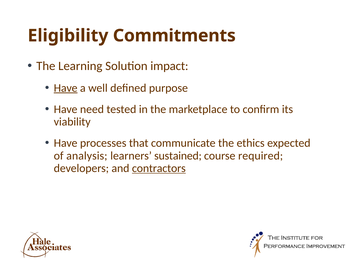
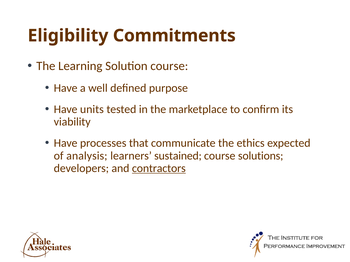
Solution impact: impact -> course (169, 66)
Have underline: present -> none (66, 88)
need: need -> units (92, 109)
required: required -> solutions (261, 156)
